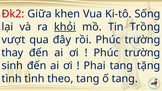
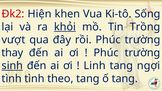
Giữa: Giữa -> Hiện (39, 14)
sinh underline: none -> present (12, 66)
Phai: Phai -> Linh (95, 66)
tặng: tặng -> ngợi (149, 66)
